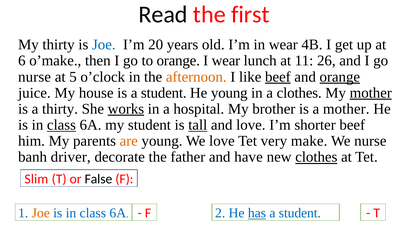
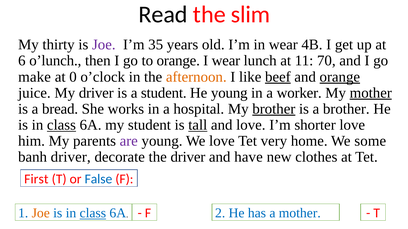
first: first -> slim (250, 14)
Joe colour: blue -> purple (104, 45)
20: 20 -> 35 (156, 45)
o’make: o’make -> o’lunch (55, 61)
26: 26 -> 70 (326, 61)
nurse: nurse -> make (35, 77)
5: 5 -> 0 (73, 77)
My house: house -> driver (96, 93)
a clothes: clothes -> worker (299, 93)
a thirty: thirty -> bread (60, 109)
works underline: present -> none (126, 109)
brother underline: none -> present (274, 109)
a mother: mother -> brother (346, 109)
shorter beef: beef -> love (352, 125)
are colour: orange -> purple (129, 141)
make: make -> home (309, 141)
We nurse: nurse -> some (370, 141)
the father: father -> driver (188, 157)
clothes underline: present -> none (316, 157)
Slim: Slim -> First (36, 179)
False colour: black -> blue (98, 179)
class underline: none -> present (93, 214)
has underline: present -> none (257, 214)
student: student -> mother (300, 214)
